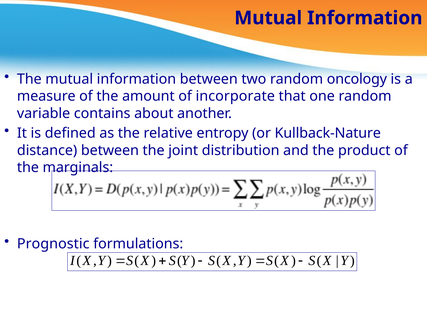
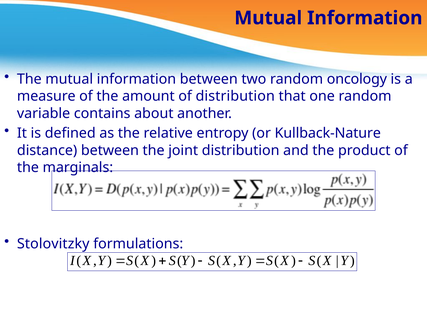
of incorporate: incorporate -> distribution (235, 96)
Prognostic: Prognostic -> Stolovitzky (53, 244)
